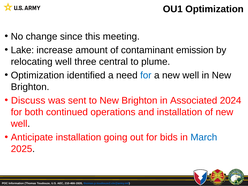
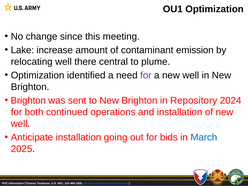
three: three -> there (85, 62)
for colour: blue -> purple (146, 75)
Discuss: Discuss -> Brighton (28, 101)
Associated: Associated -> Repository (194, 101)
